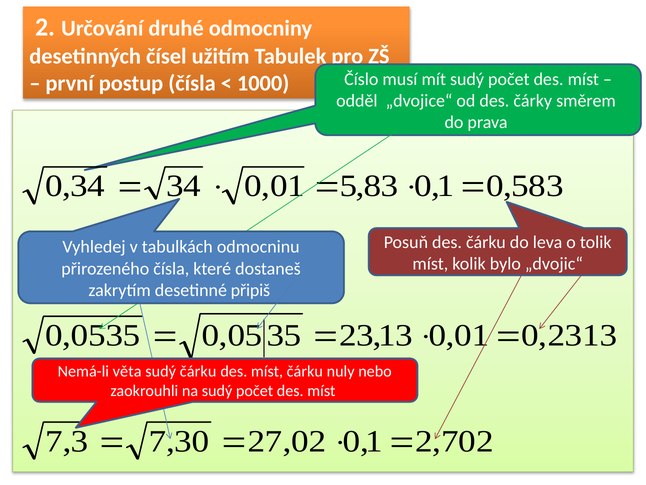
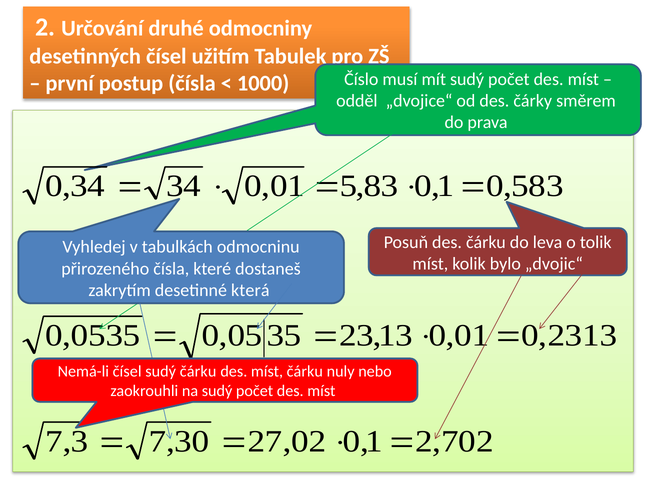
připiš: připiš -> která (250, 290)
Nemá-li věta: věta -> čísel (127, 371)
